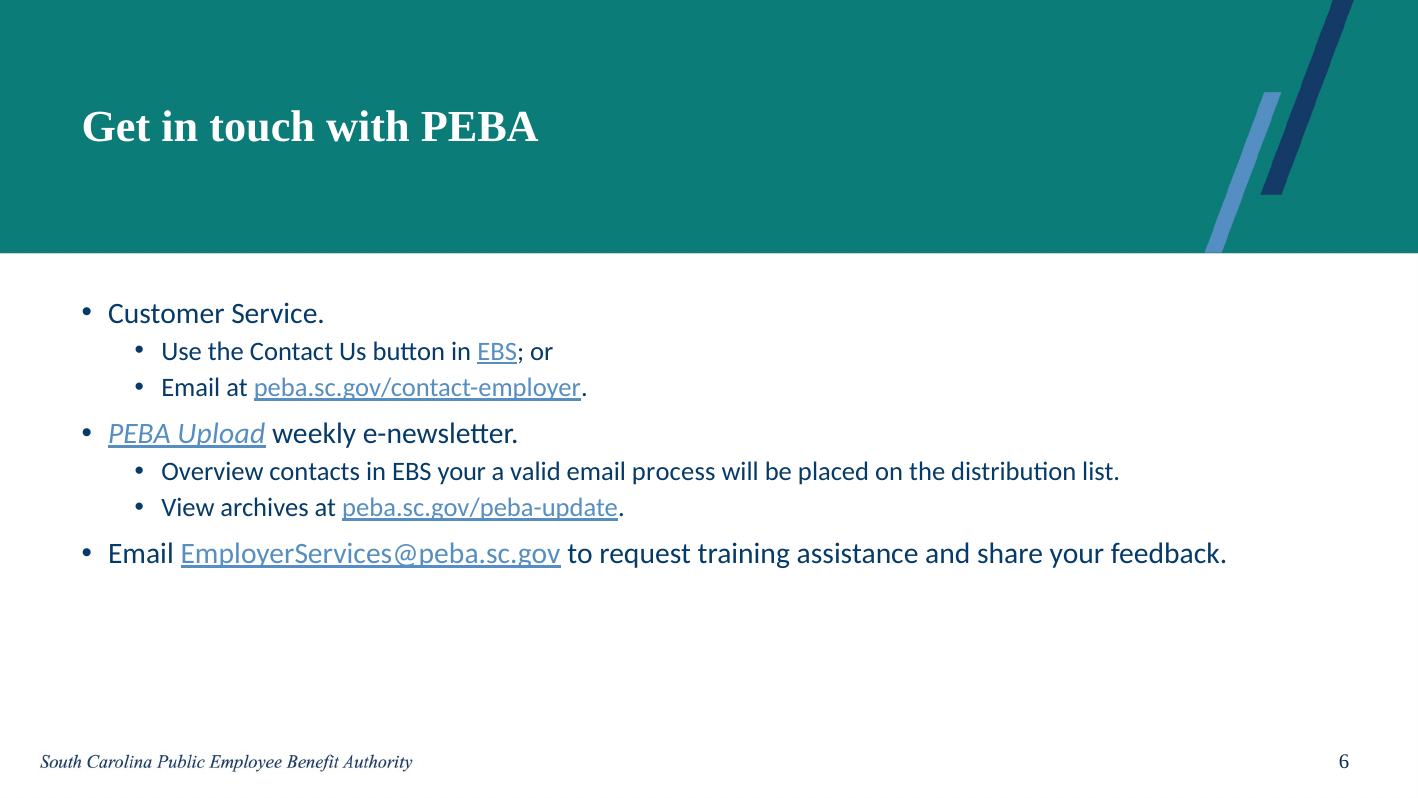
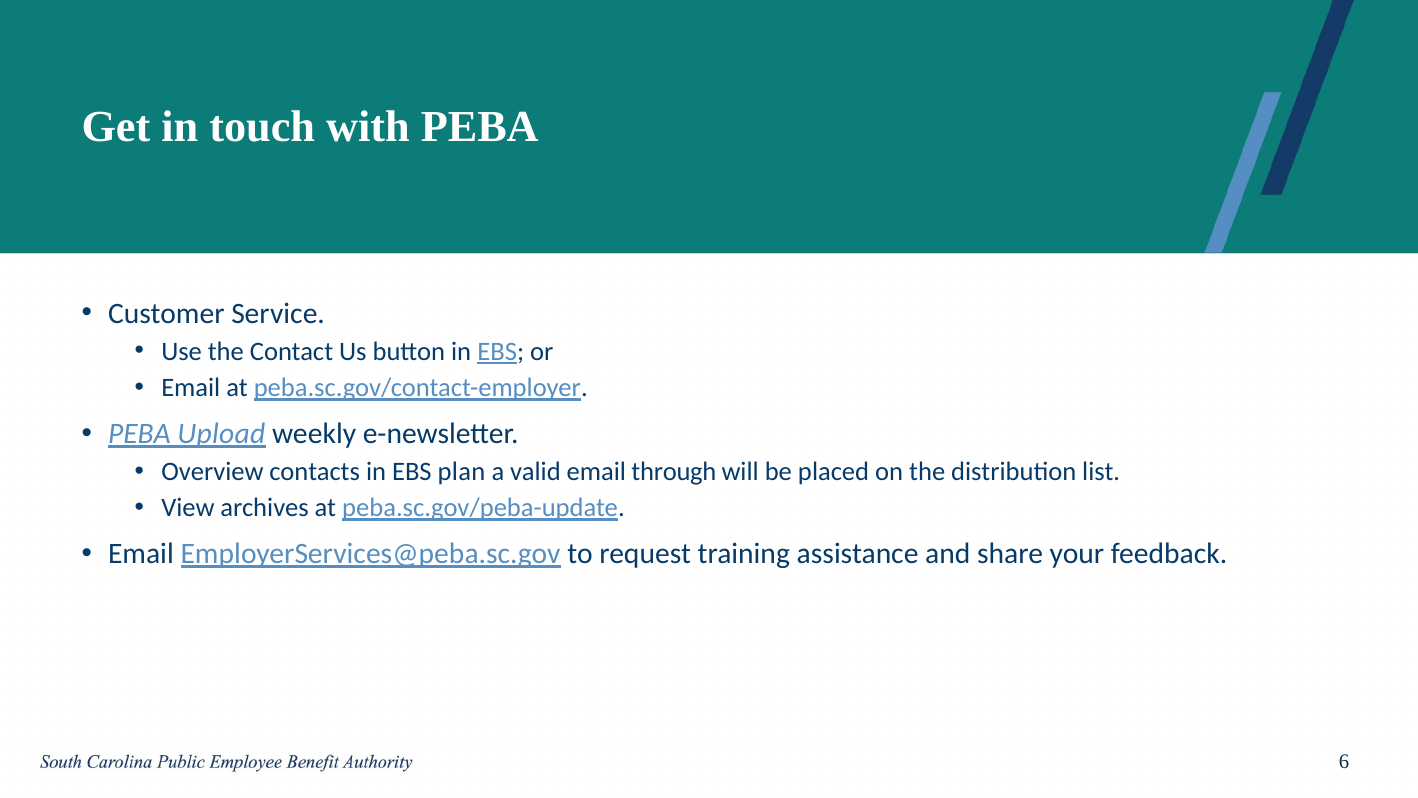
EBS your: your -> plan (462, 471)
process: process -> through (674, 471)
